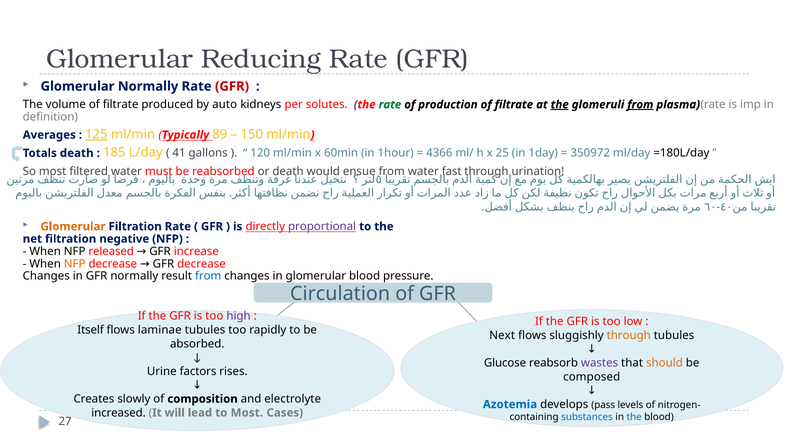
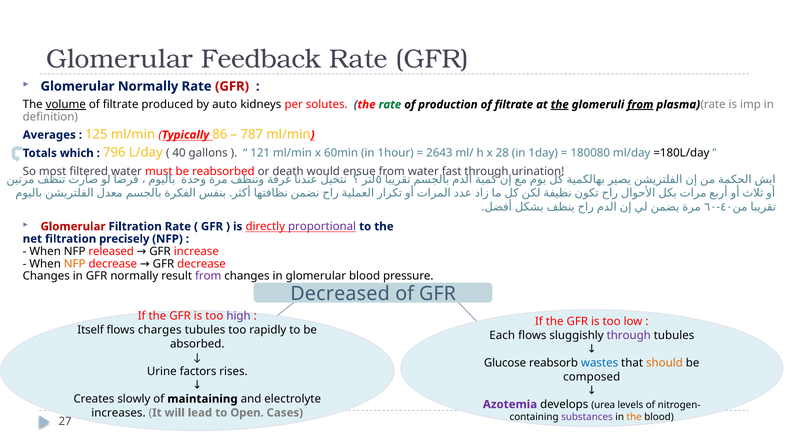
Reducing: Reducing -> Feedback (261, 59)
volume underline: none -> present (66, 105)
125 underline: present -> none (96, 134)
89: 89 -> 86 (220, 134)
150: 150 -> 787 (252, 134)
Totals death: death -> which (77, 153)
185: 185 -> 796 (114, 153)
41: 41 -> 40 (179, 153)
120: 120 -> 121 (260, 153)
4366: 4366 -> 2643 (439, 153)
25: 25 -> 28 (502, 153)
350972: 350972 -> 180080 (590, 153)
Glomerular colour: orange -> red (73, 227)
negative: negative -> precisely (124, 239)
from colour: blue -> purple (208, 276)
Circulation: Circulation -> Decreased (340, 294)
laminae: laminae -> charges (160, 330)
Next: Next -> Each (502, 336)
through colour: orange -> purple (629, 336)
wastes colour: purple -> blue (600, 363)
composition: composition -> maintaining (202, 399)
Azotemia colour: blue -> purple (510, 405)
pass: pass -> urea (603, 405)
increased: increased -> increases (118, 413)
to Most: Most -> Open (247, 413)
substances colour: blue -> purple (587, 417)
the colour: blue -> orange (634, 417)
